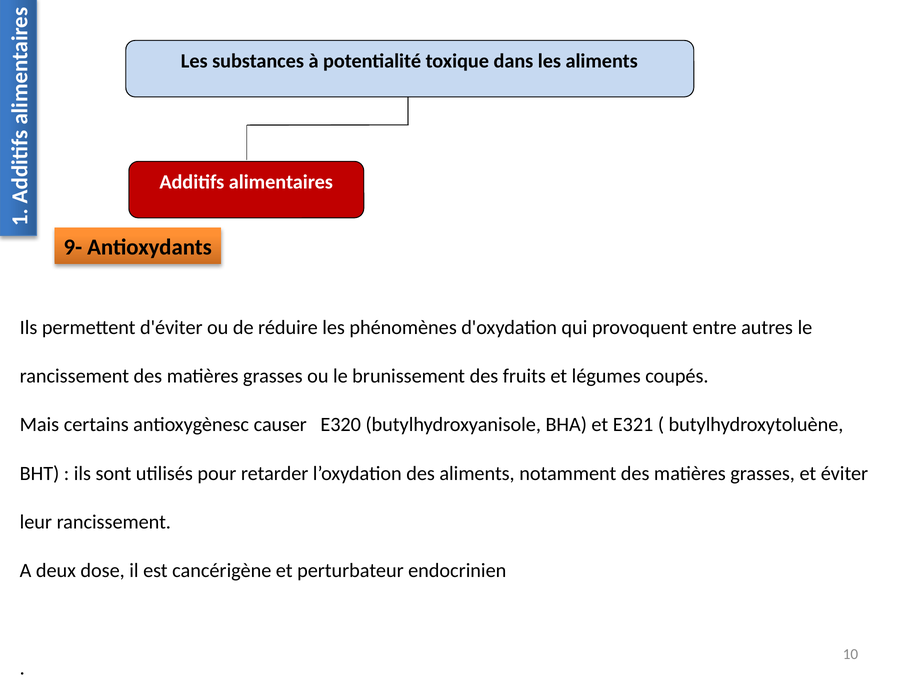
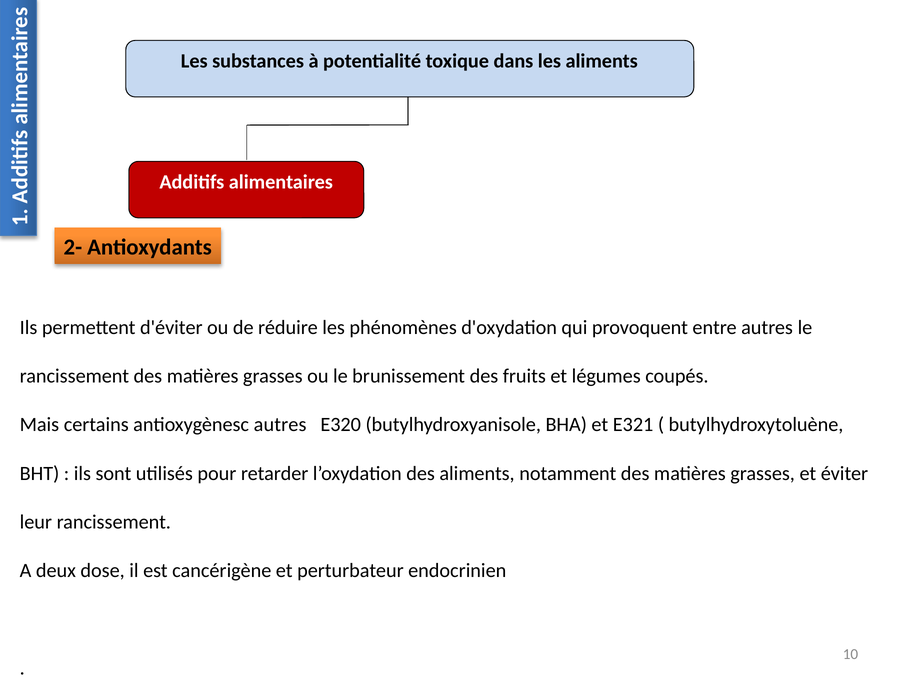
9-: 9- -> 2- (73, 247)
antioxygènesc causer: causer -> autres (280, 425)
